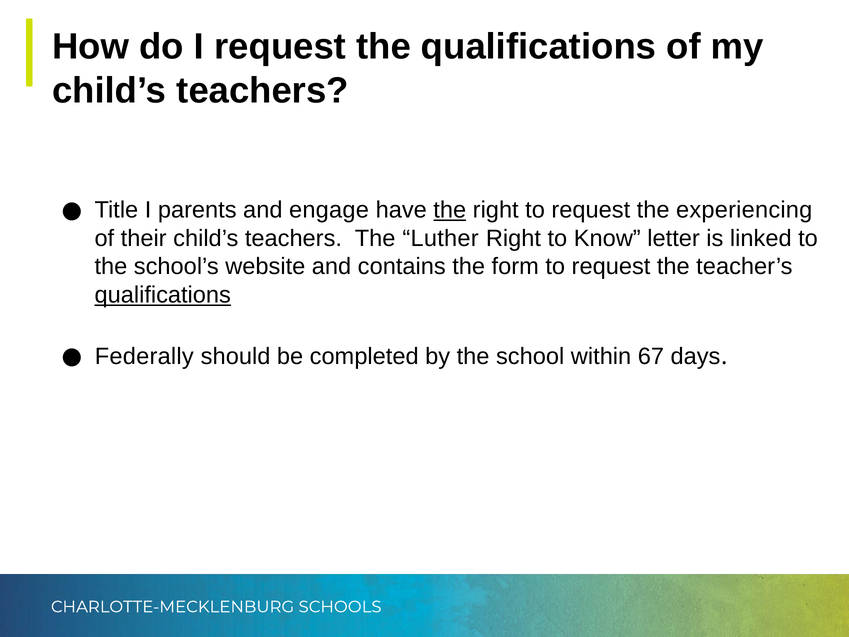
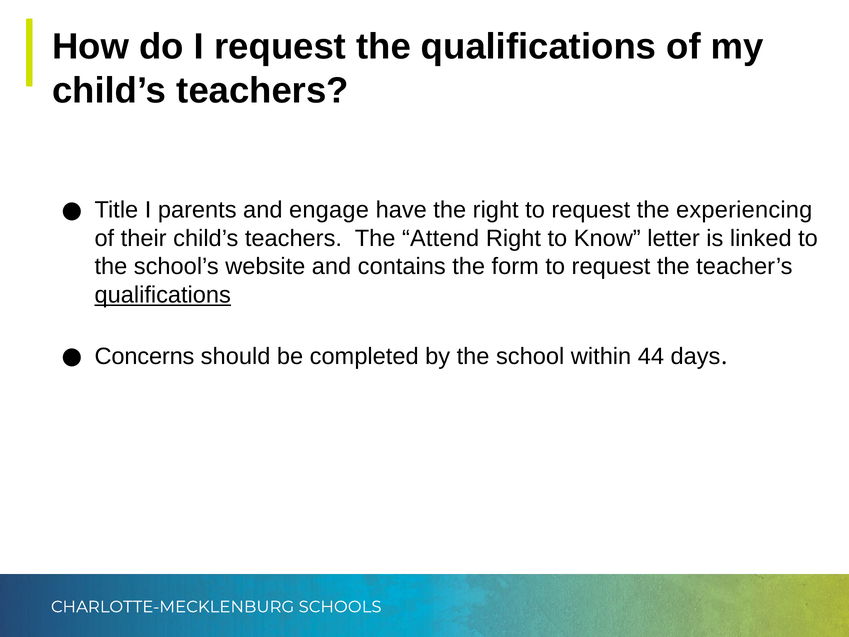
the underline: present -> none (450, 210)
Luther: Luther -> Attend (441, 238)
Federally: Federally -> Concerns (144, 356)
67: 67 -> 44 (651, 356)
